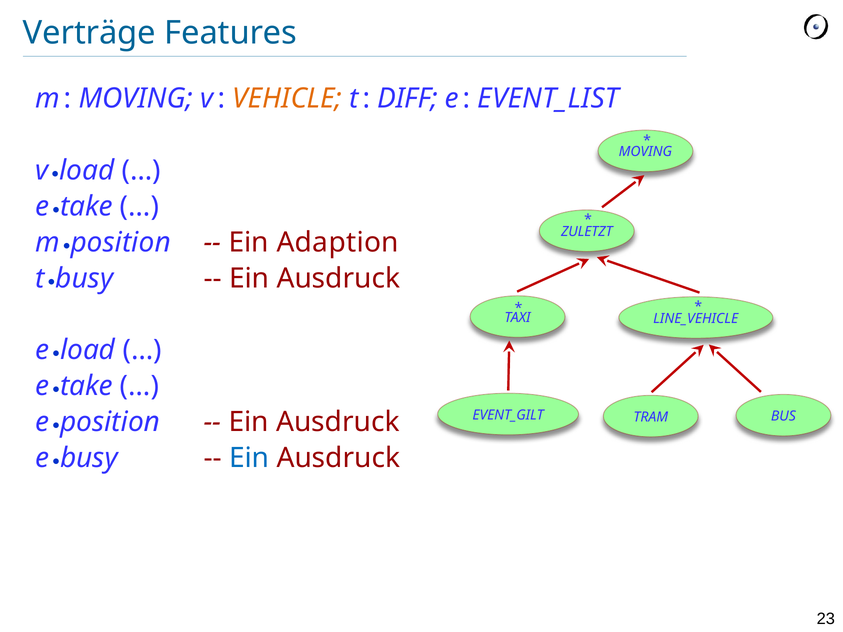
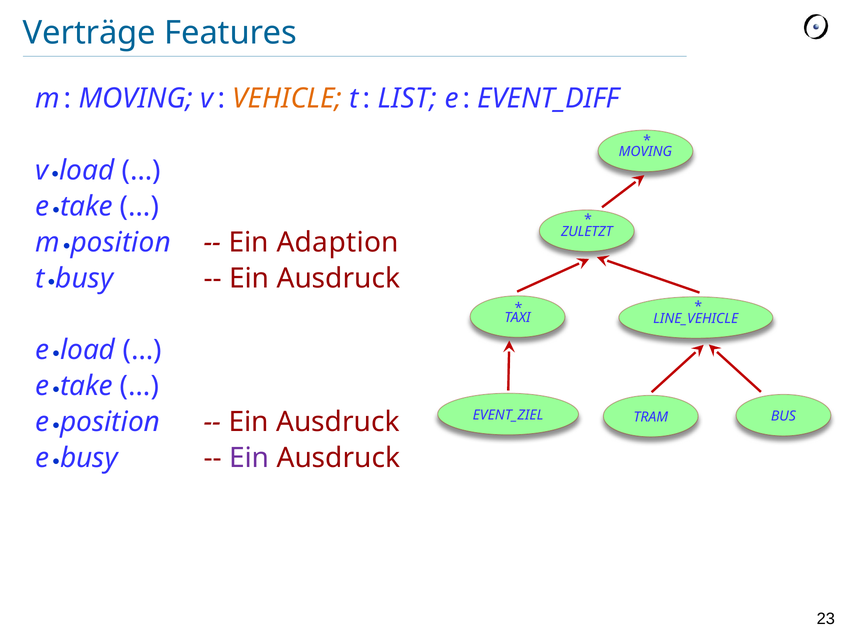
DIFF: DIFF -> LIST (407, 99)
EVENT_LIST: EVENT_LIST -> EVENT_DIFF (548, 99)
EVENT_GILT: EVENT_GILT -> EVENT_ZIEL (508, 415)
Ein colour: blue -> purple (249, 458)
